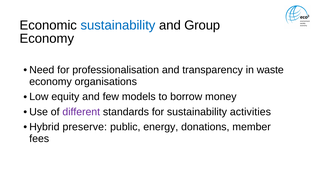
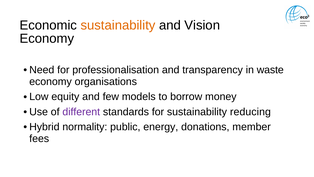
sustainability colour: blue -> orange (118, 25)
Group: Group -> Vision (202, 25)
activities: activities -> reducing (250, 112)
preserve: preserve -> normality (85, 127)
